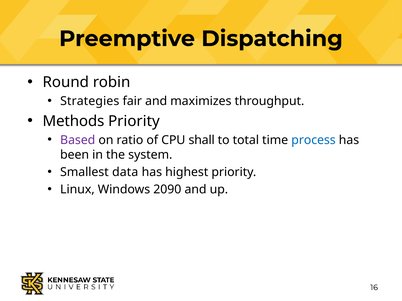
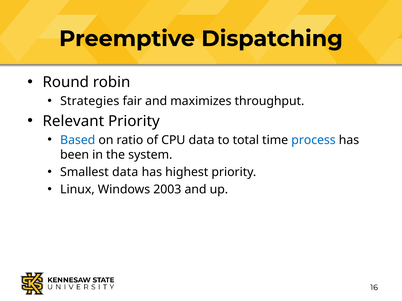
Methods: Methods -> Relevant (73, 121)
Based colour: purple -> blue (78, 140)
CPU shall: shall -> data (202, 140)
2090: 2090 -> 2003 (167, 190)
